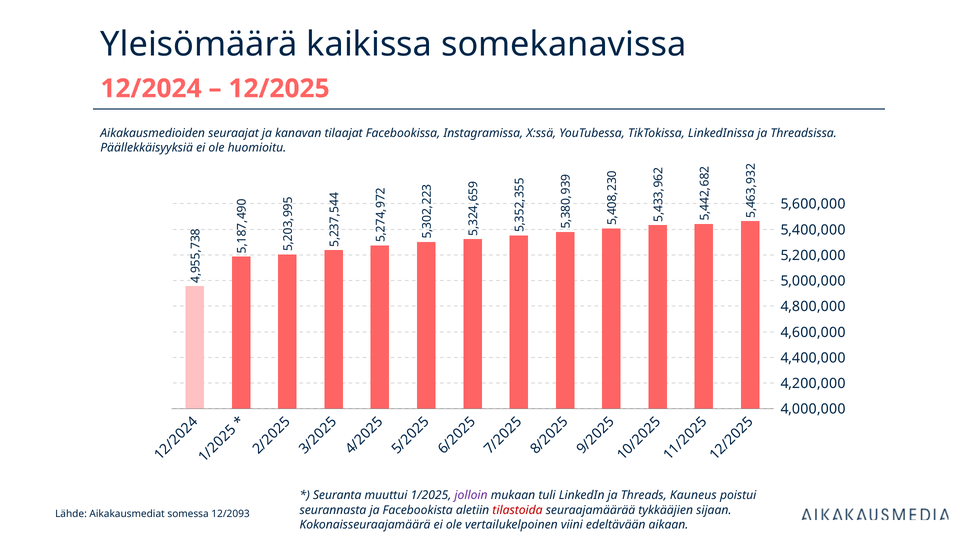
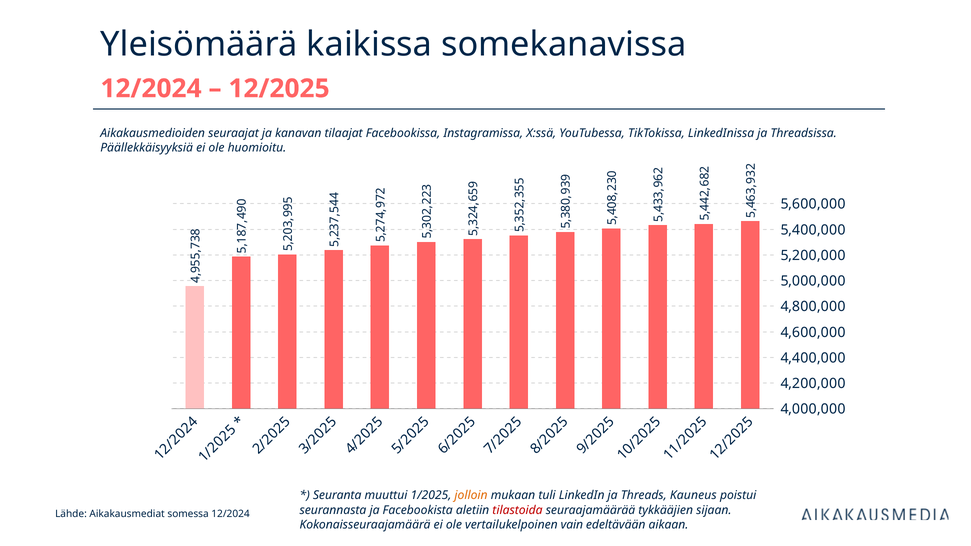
jolloin colour: purple -> orange (471, 496)
12/2093: 12/2093 -> 12/2024 (231, 514)
viini: viini -> vain (572, 525)
